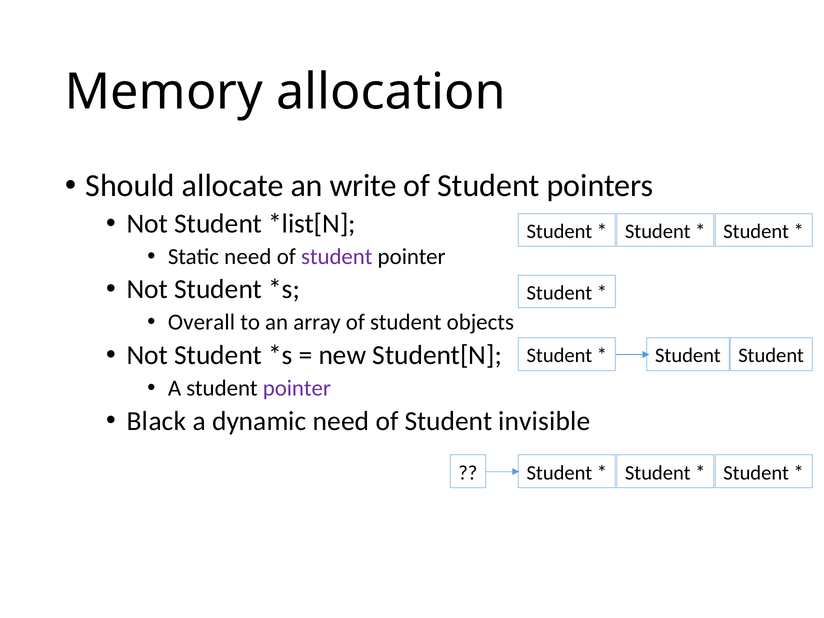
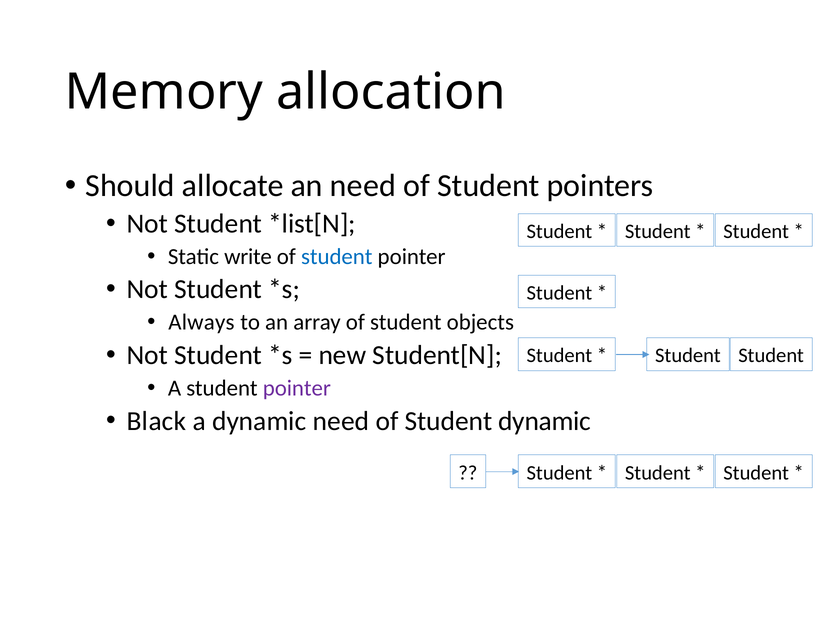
an write: write -> need (363, 186)
Static need: need -> write (248, 257)
student colour: purple -> blue (337, 257)
Overall: Overall -> Always (201, 322)
Student invisible: invisible -> dynamic (545, 421)
